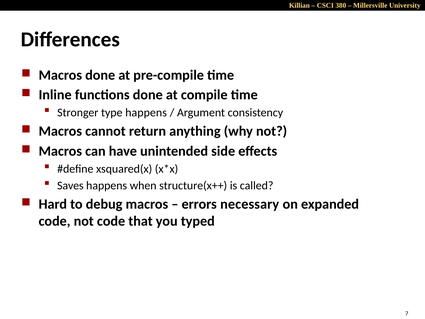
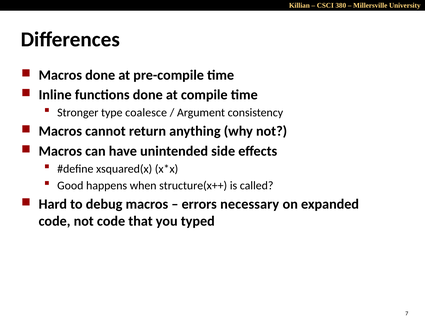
type happens: happens -> coalesce (146, 113)
Saves: Saves -> Good (70, 185)
